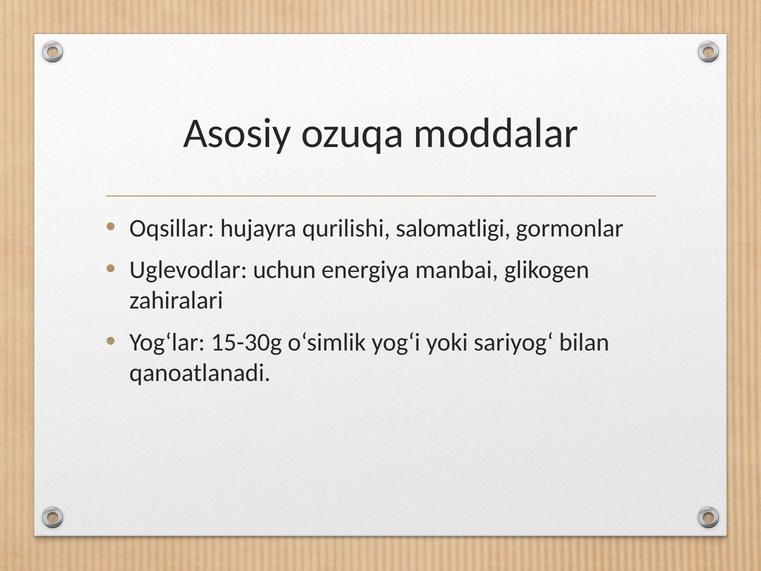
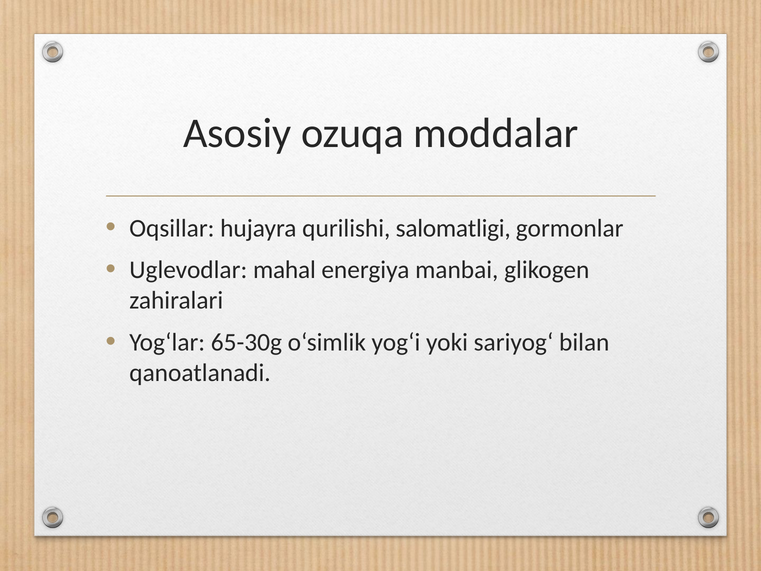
uchun: uchun -> mahal (284, 270)
15-30g: 15-30g -> 65-30g (246, 342)
